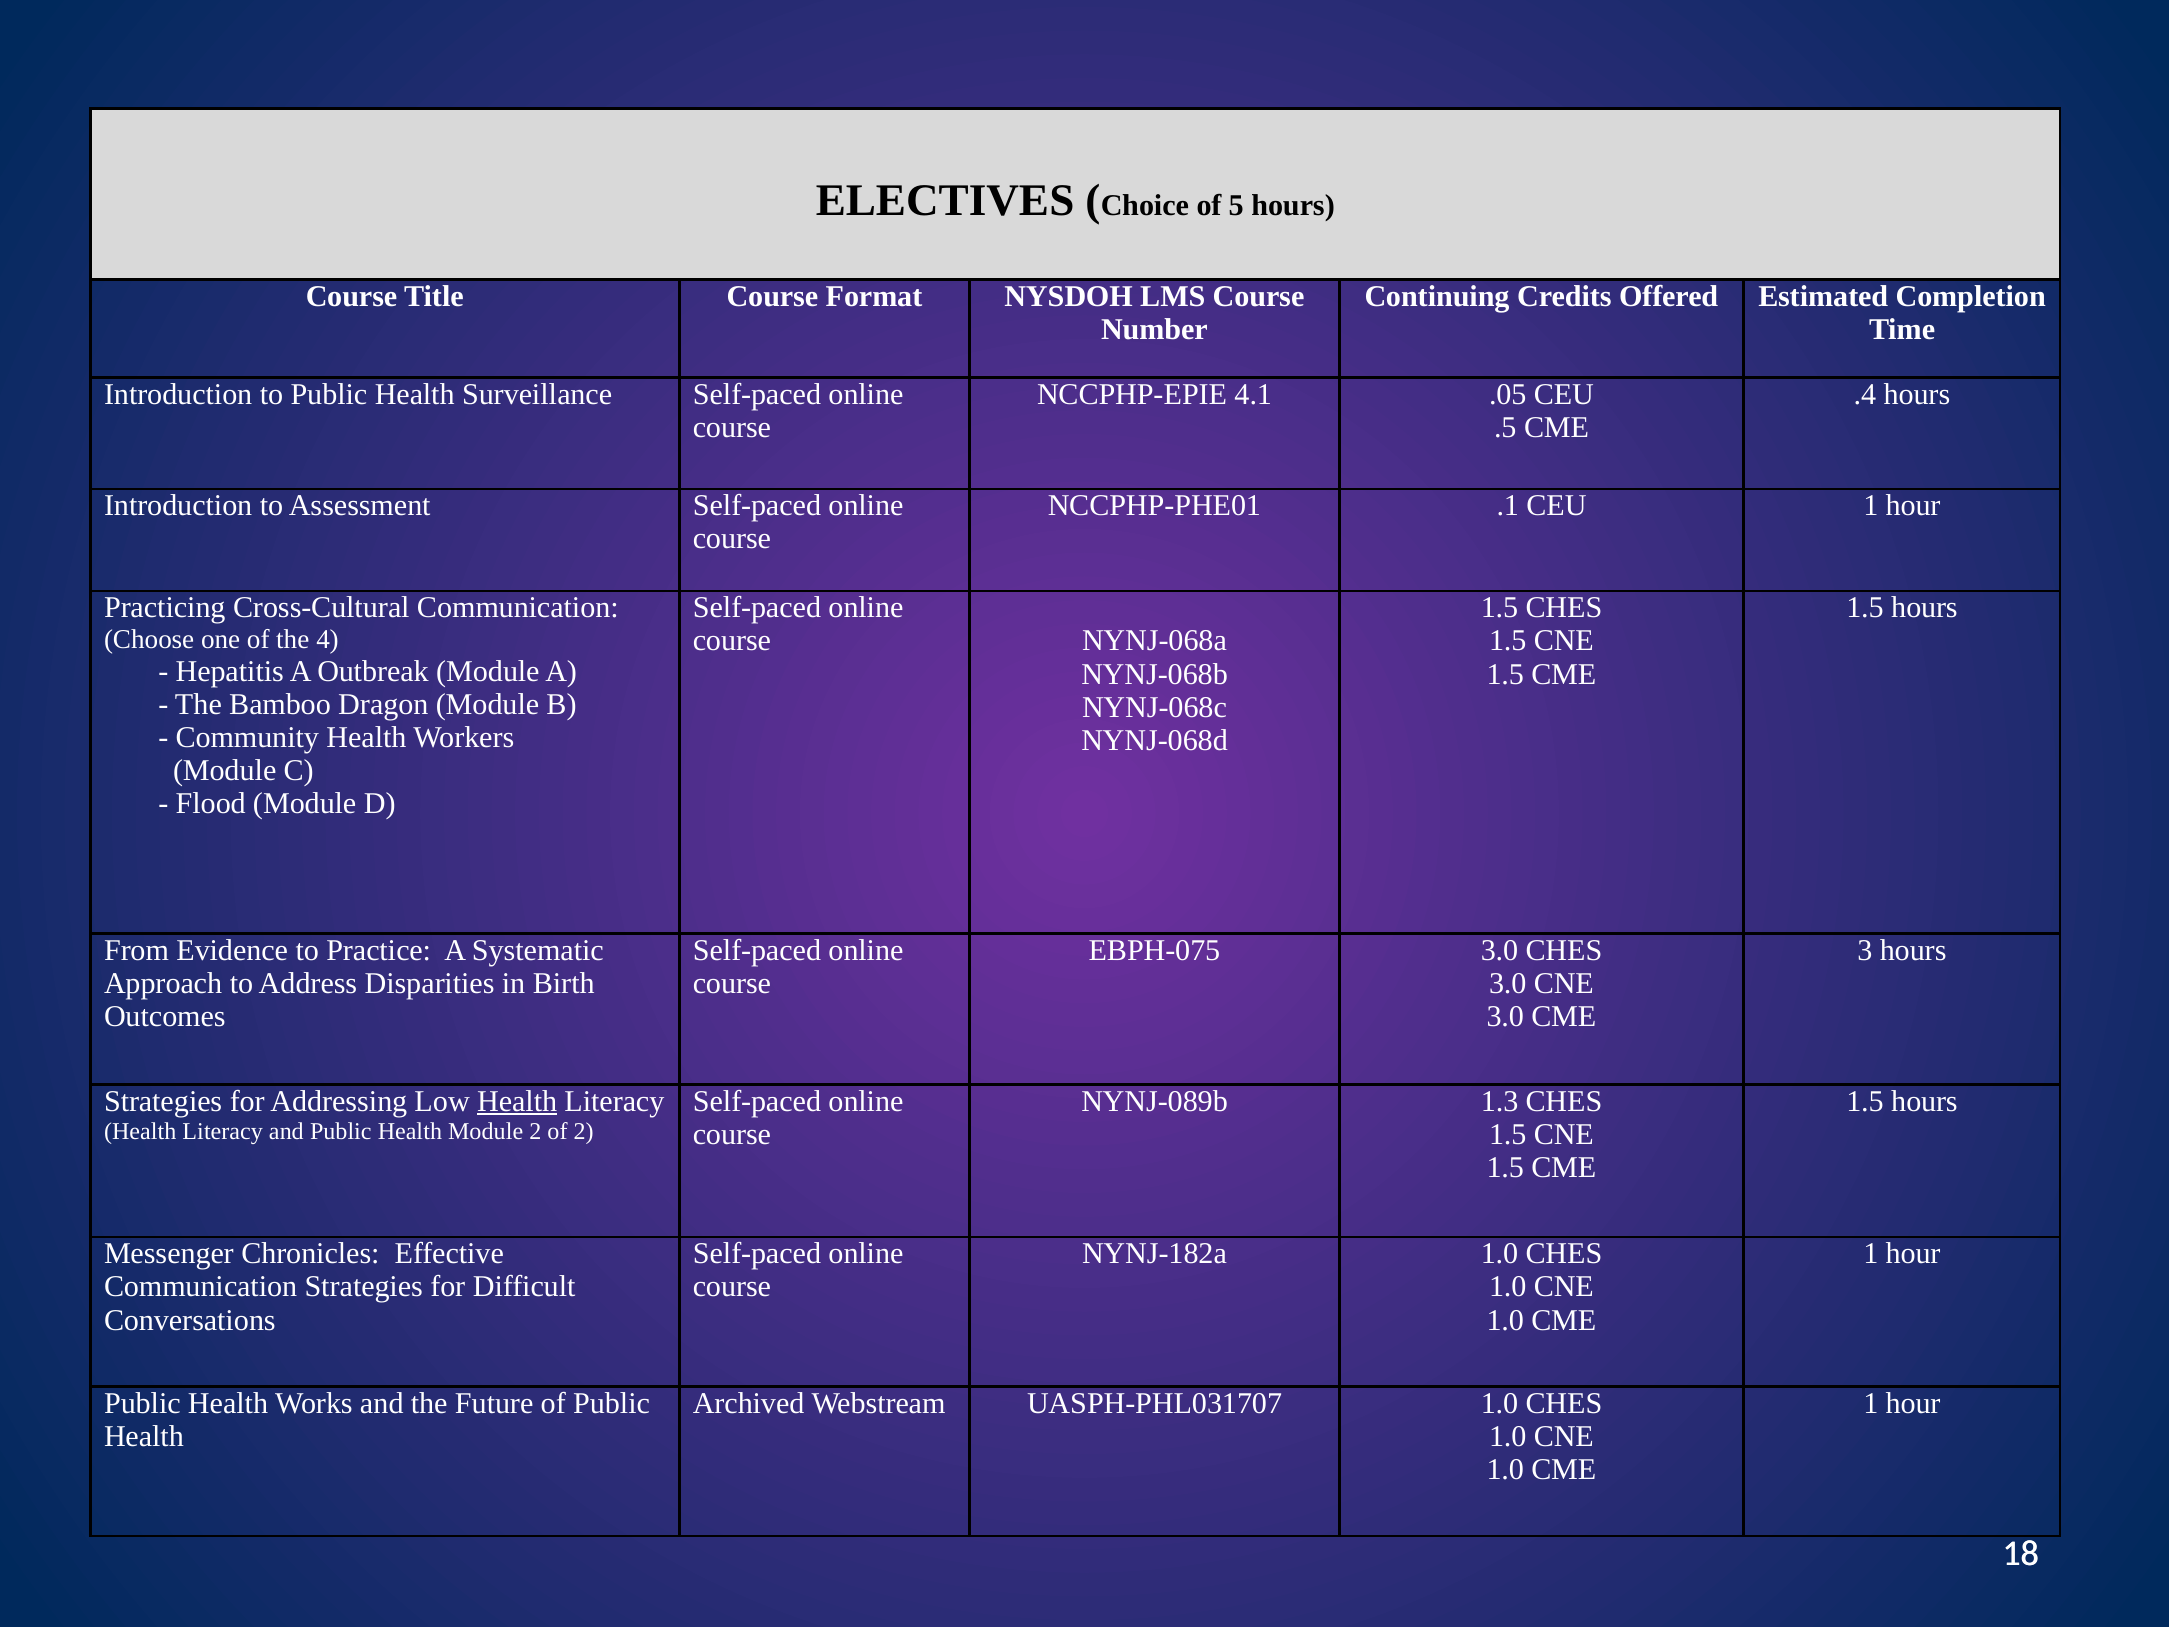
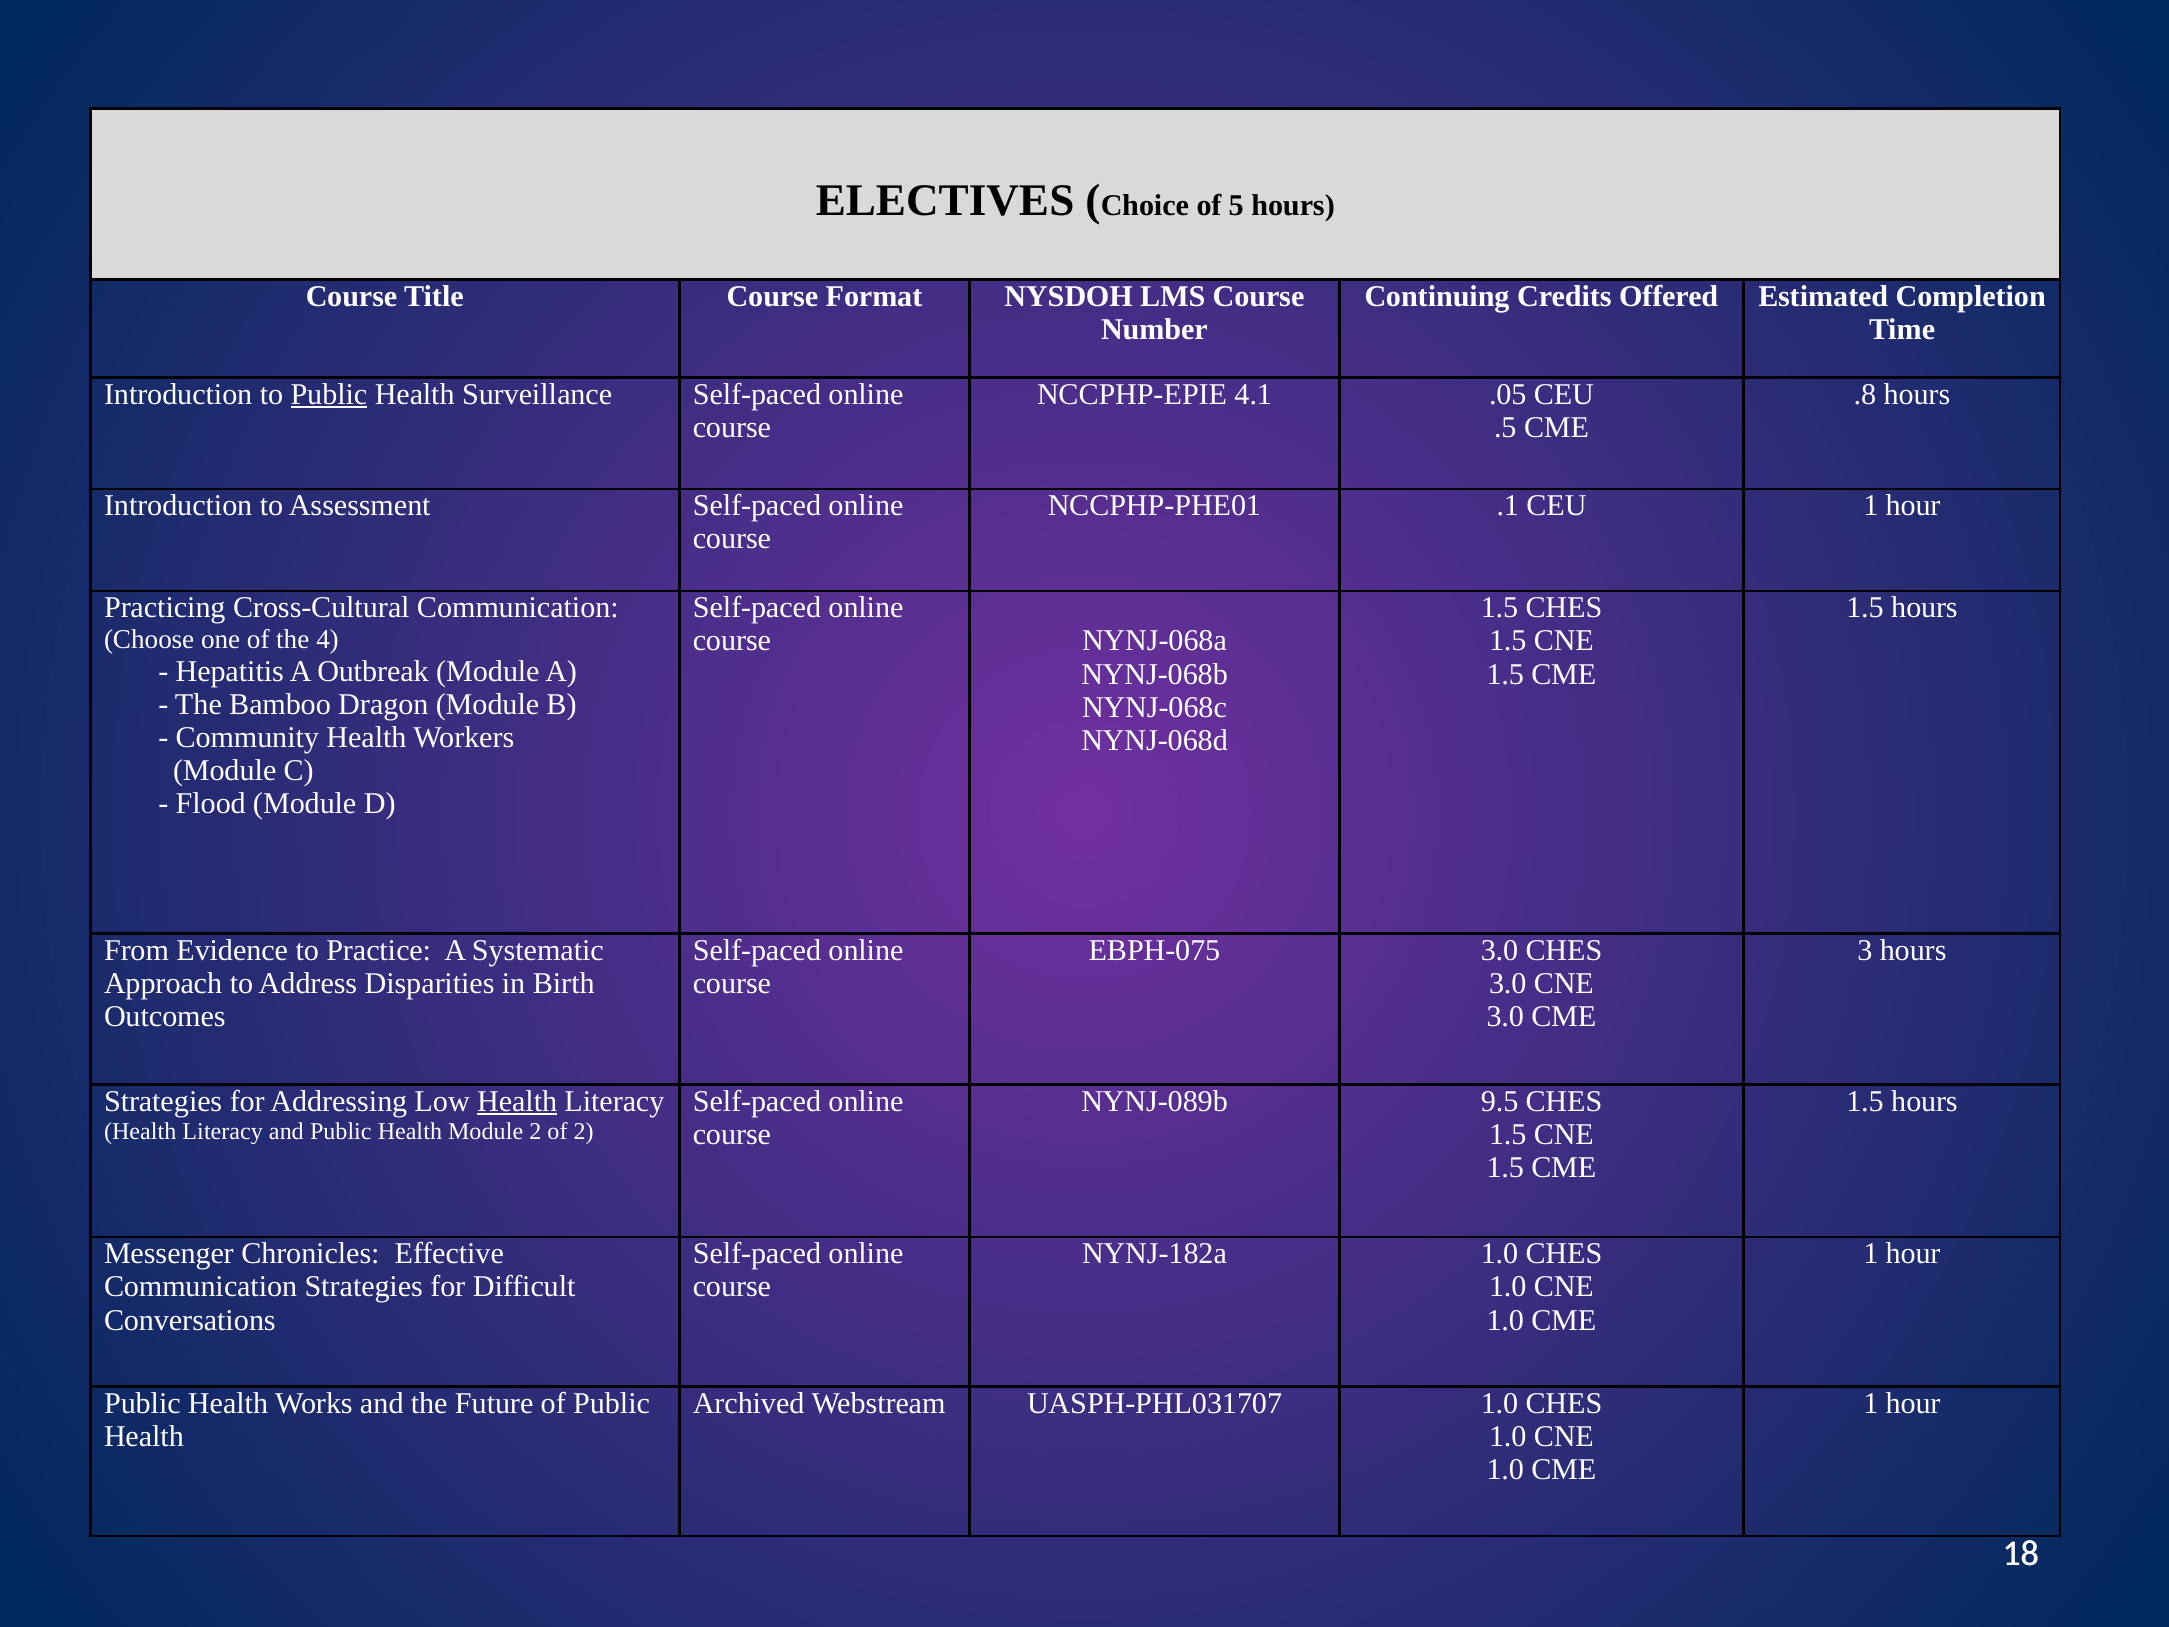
Public underline: none -> present (329, 394)
.4: .4 -> .8 (1865, 394)
1.3: 1.3 -> 9.5 (1500, 1101)
